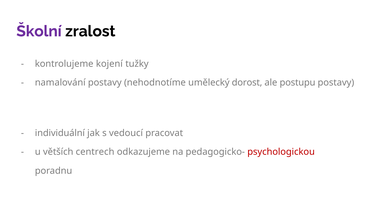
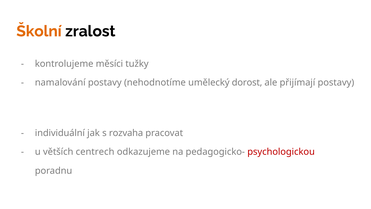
Školní colour: purple -> orange (39, 31)
kojení: kojení -> měsíci (109, 64)
postupu: postupu -> přijímají (297, 83)
vedoucí: vedoucí -> rozvaha (126, 133)
